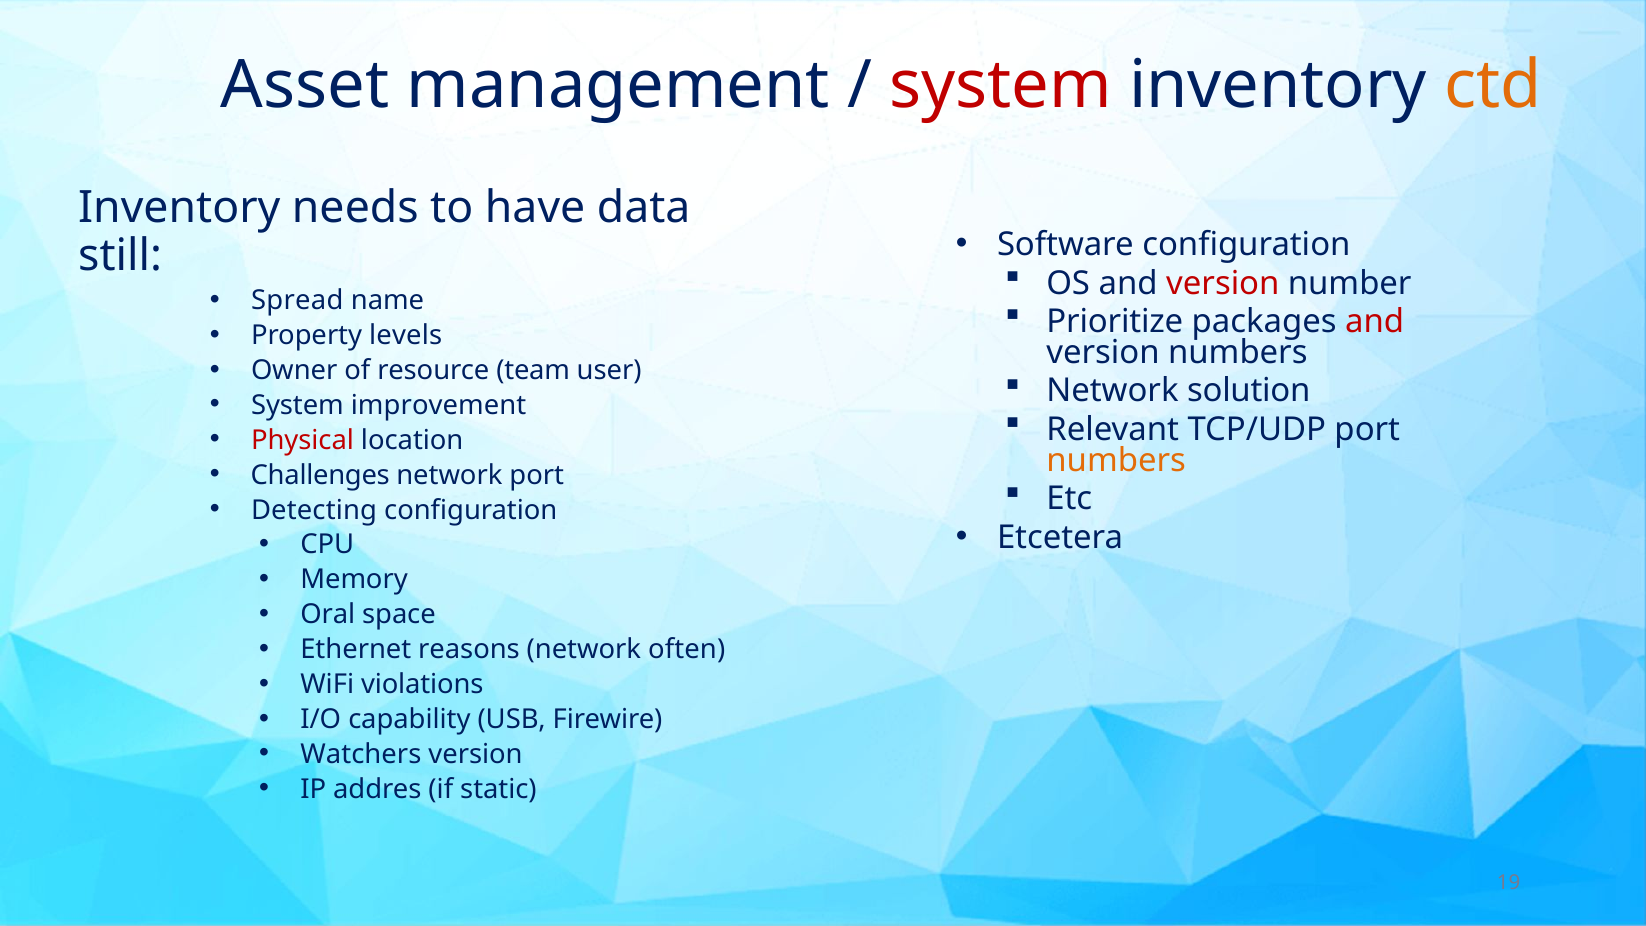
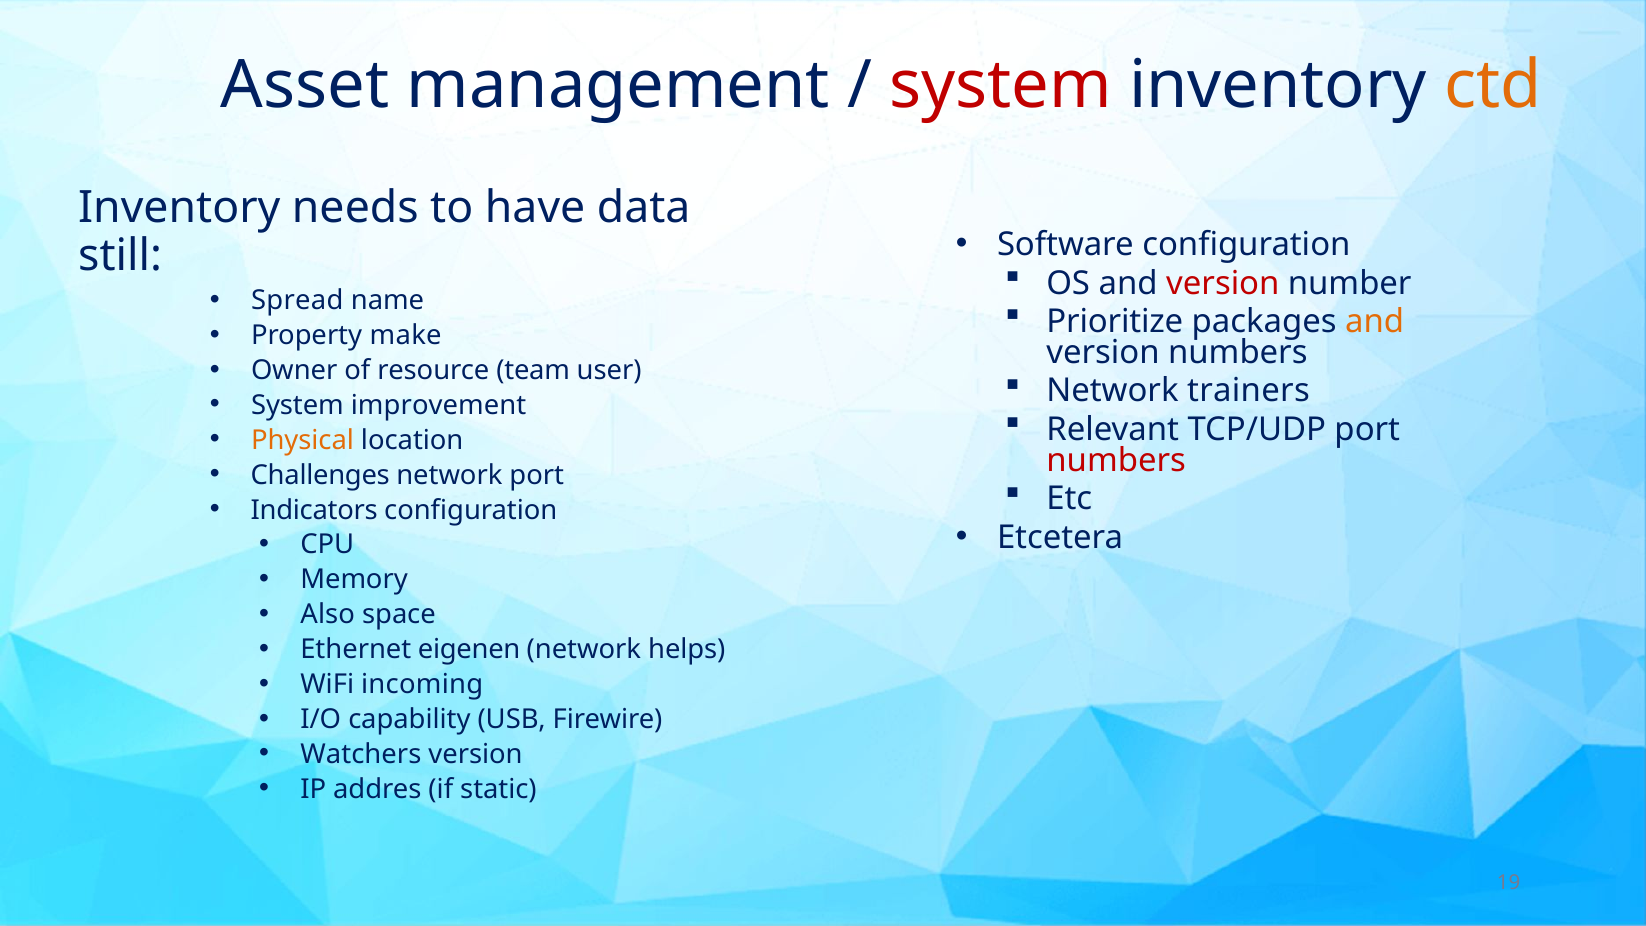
and colour: red -> orange (1375, 321)
levels: levels -> make (406, 335)
solution: solution -> trainers (1248, 391)
Physical colour: red -> orange (302, 440)
numbers colour: orange -> red (1116, 461)
Detecting: Detecting -> Indicators (314, 510)
Oral: Oral -> Also (328, 615)
reasons: reasons -> eigenen (469, 650)
often: often -> helps (687, 650)
violations: violations -> incoming (422, 684)
